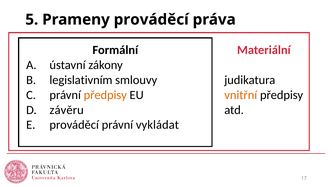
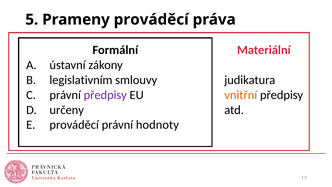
předpisy colour: orange -> purple (105, 95)
závěru: závěru -> určeny (67, 110)
vykládat: vykládat -> hodnoty (157, 125)
